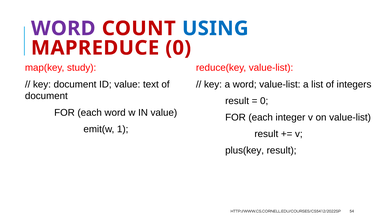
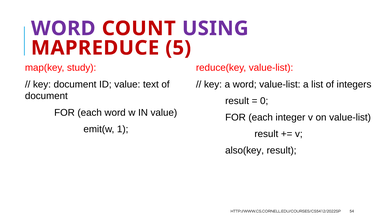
USING colour: blue -> purple (215, 28)
MAPREDUCE 0: 0 -> 5 (178, 48)
plus(key: plus(key -> also(key (245, 151)
